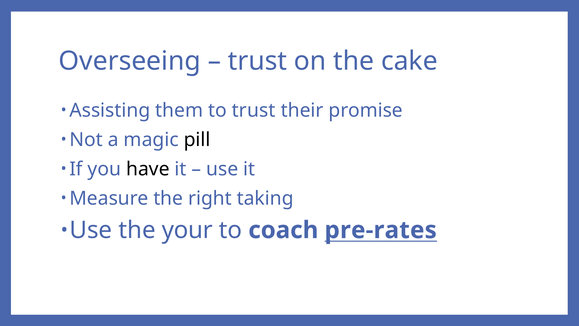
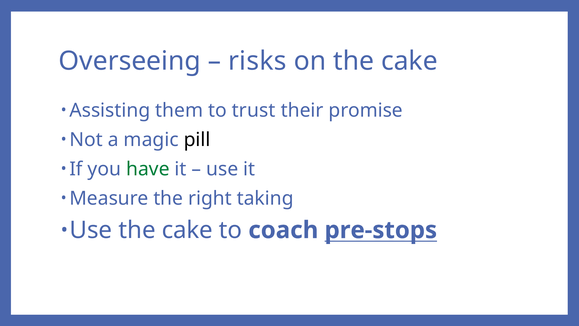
trust: trust -> risks (257, 61)
have colour: black -> green (148, 169)
Use the your: your -> cake (187, 230)
pre-rates: pre-rates -> pre-stops (381, 230)
